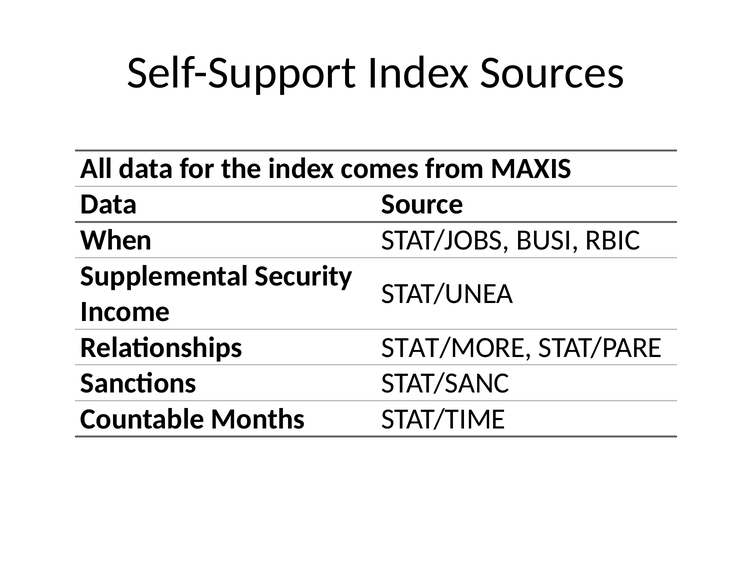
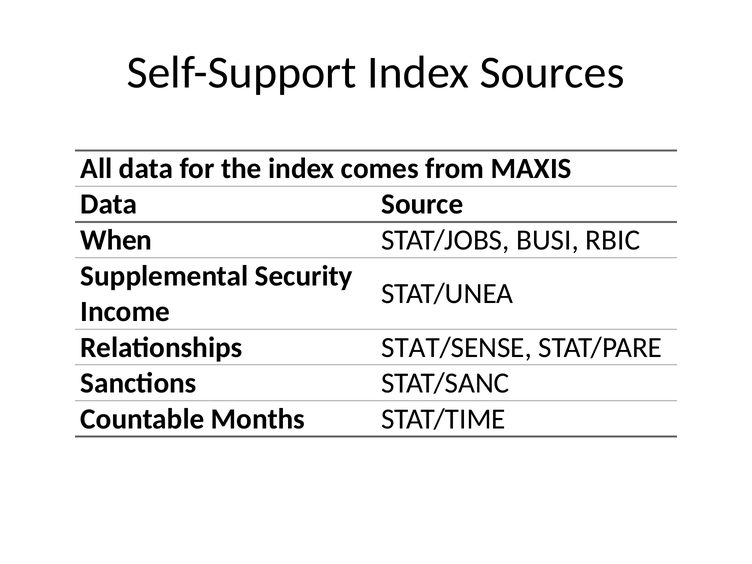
STAT/MORE: STAT/MORE -> STAT/SENSE (457, 347)
